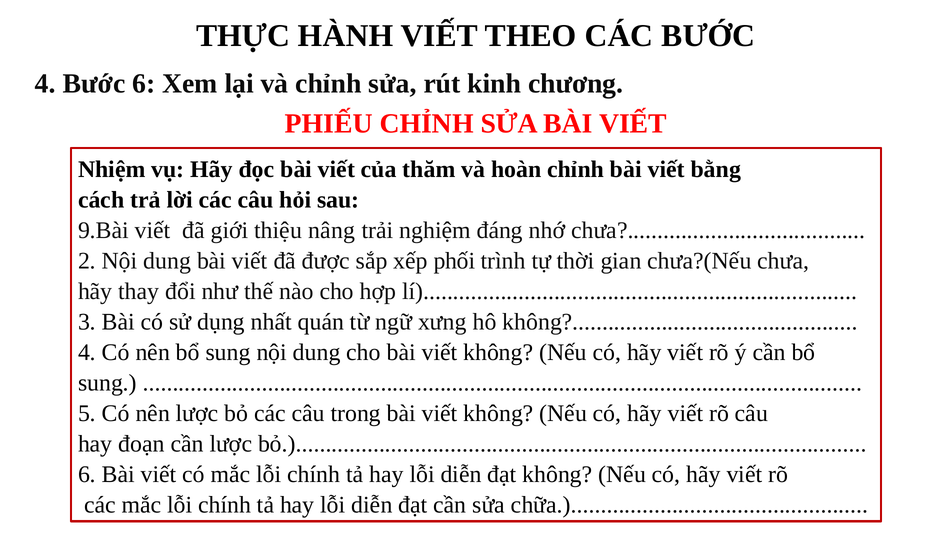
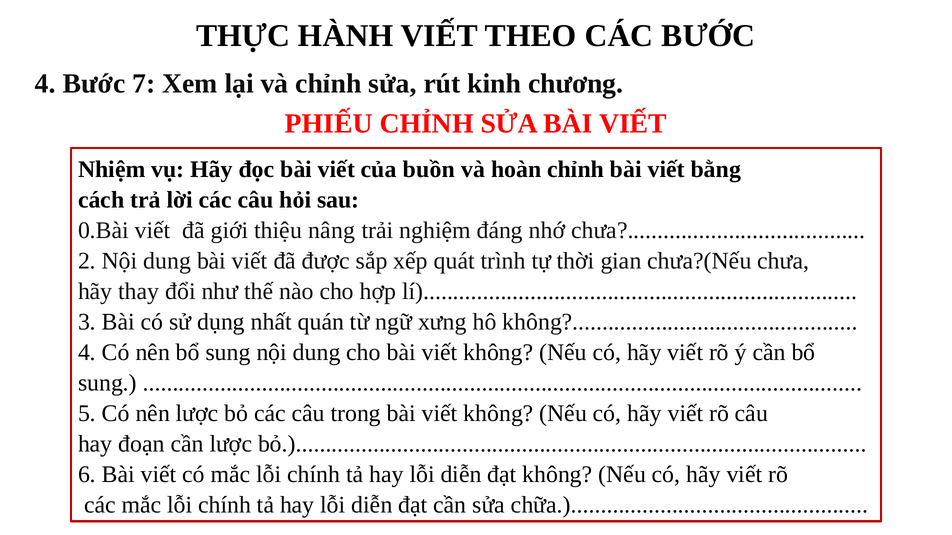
Bước 6: 6 -> 7 (144, 84)
thăm: thăm -> buồn (429, 169)
9.Bài: 9.Bài -> 0.Bài (103, 231)
phối: phối -> quát (454, 261)
